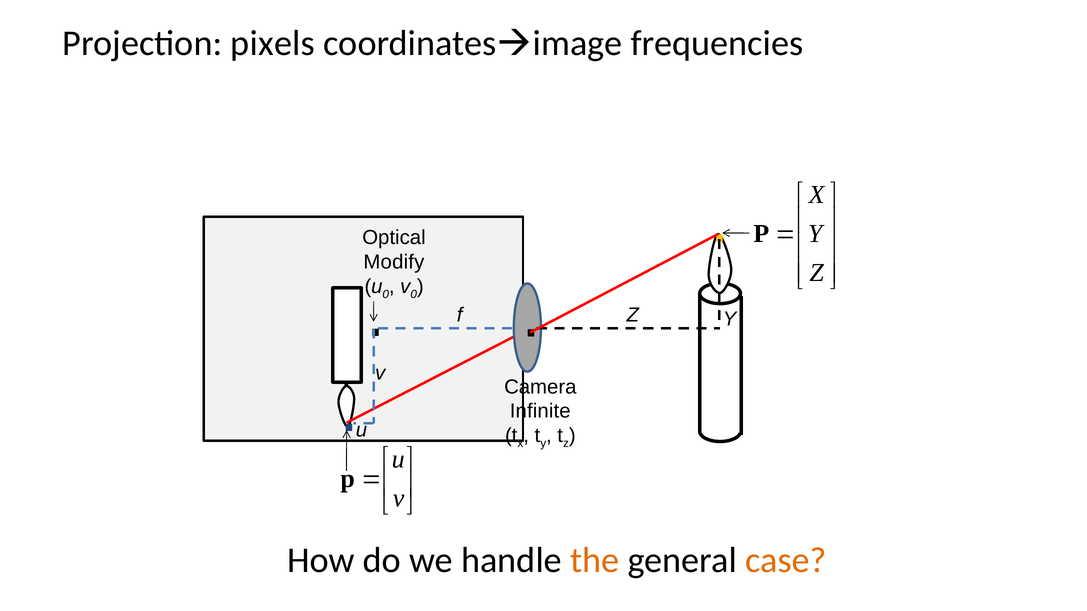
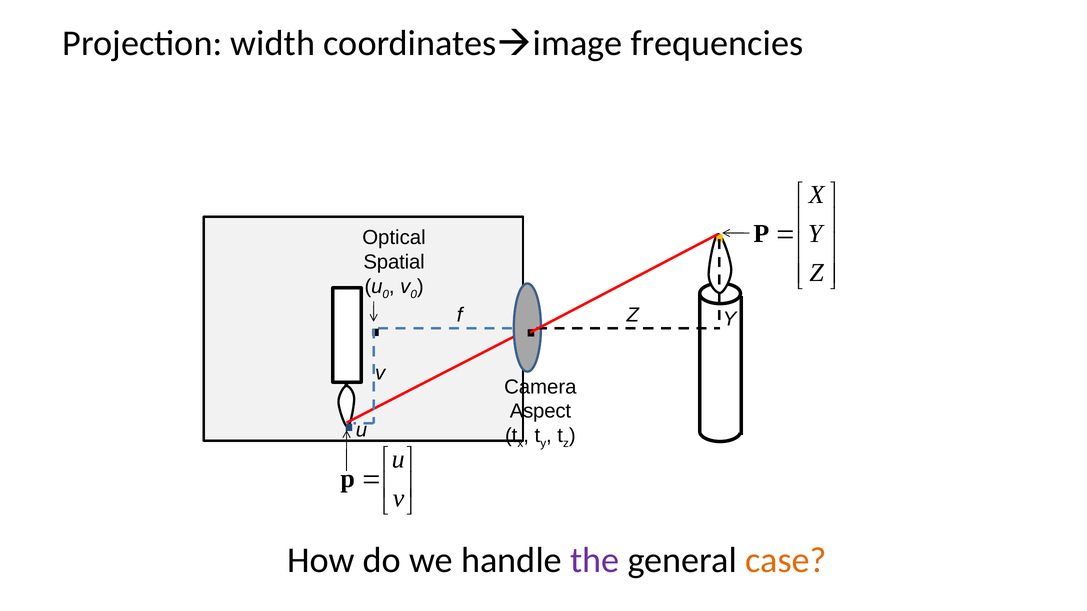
pixels: pixels -> width (273, 43)
Modify: Modify -> Spatial (394, 262)
Infinite: Infinite -> Aspect (540, 412)
the colour: orange -> purple (595, 561)
